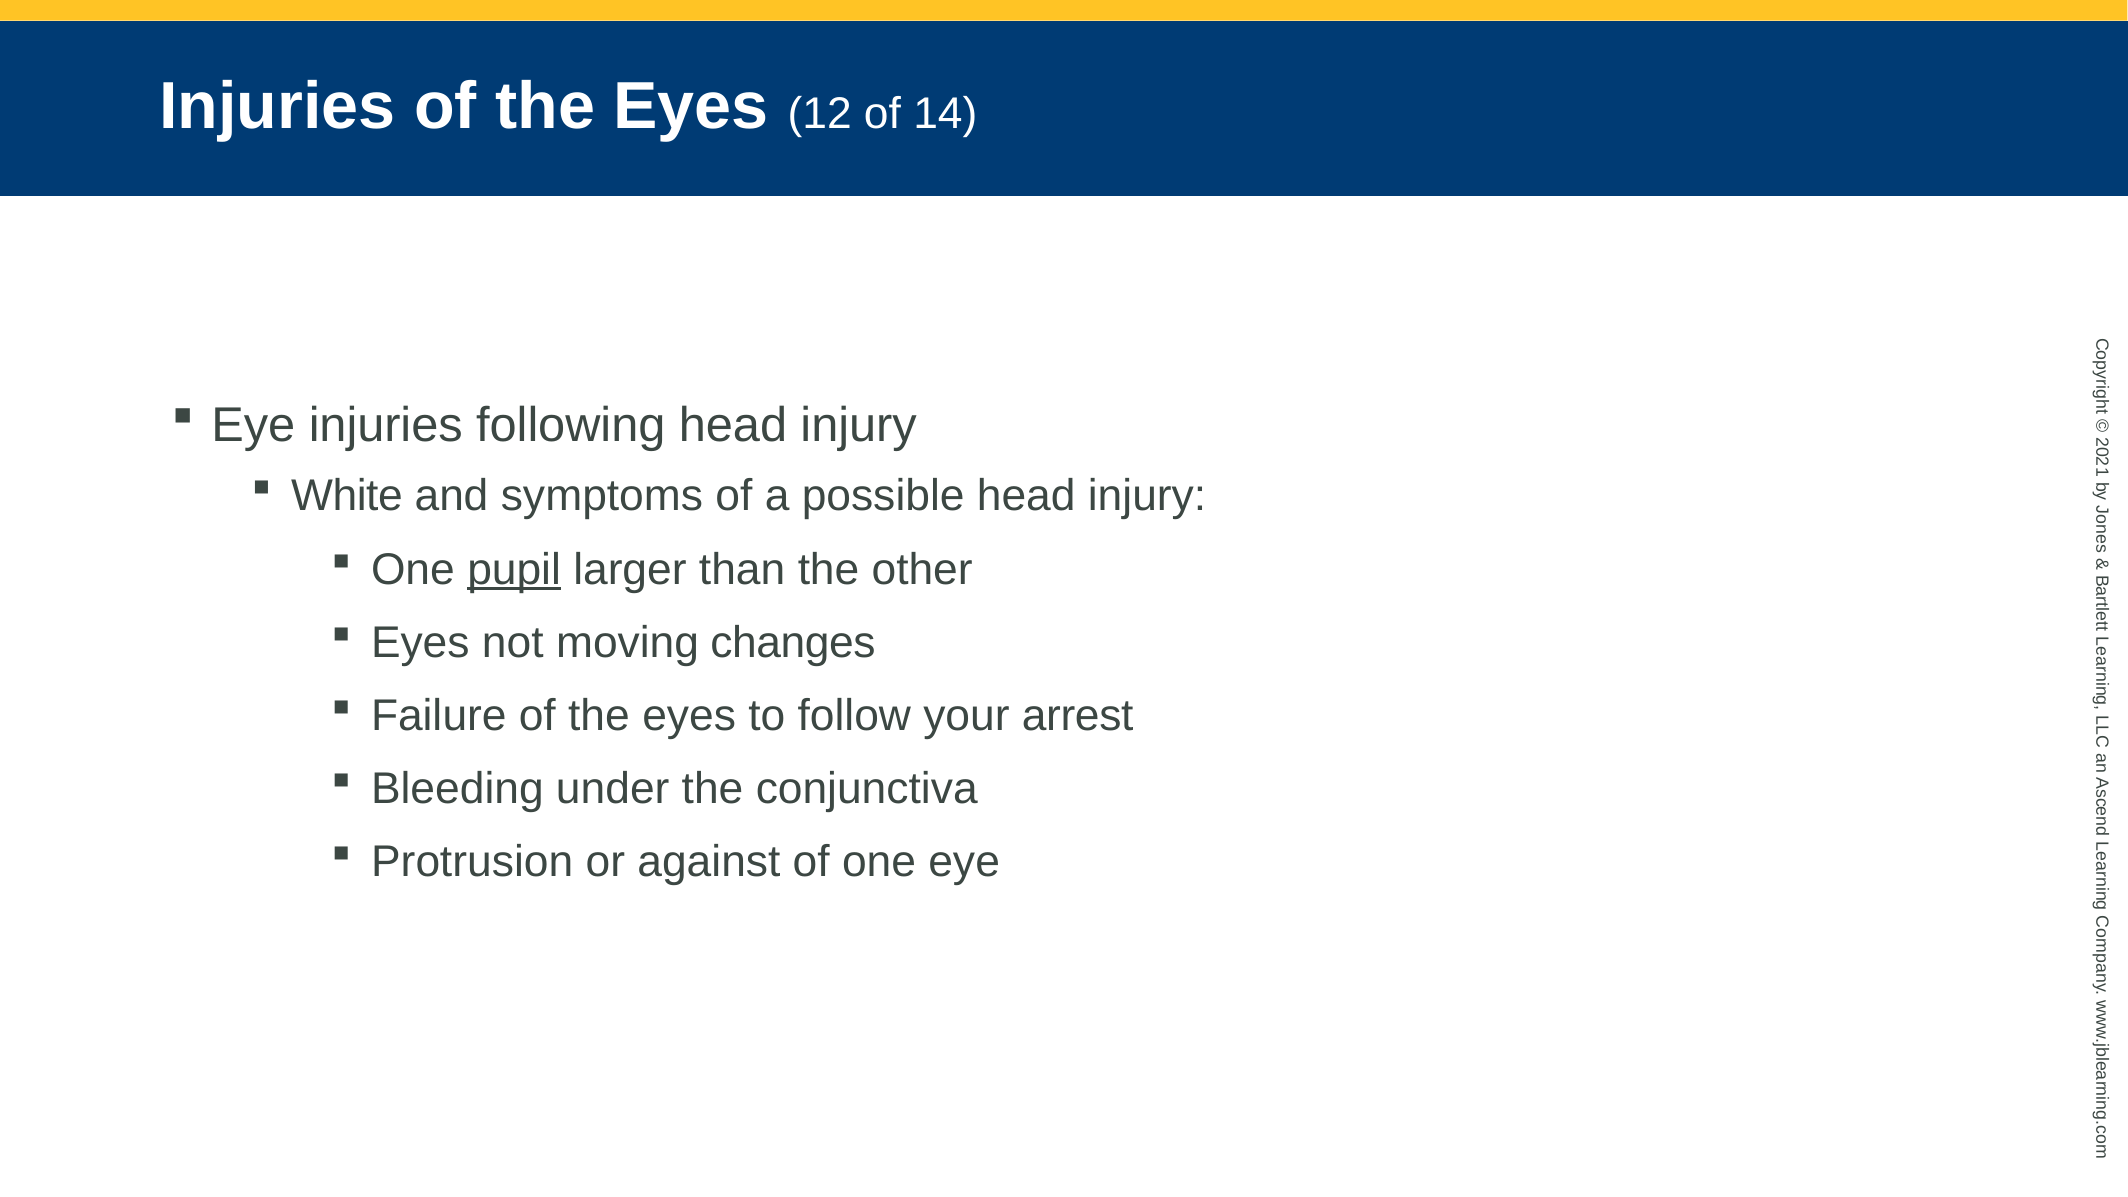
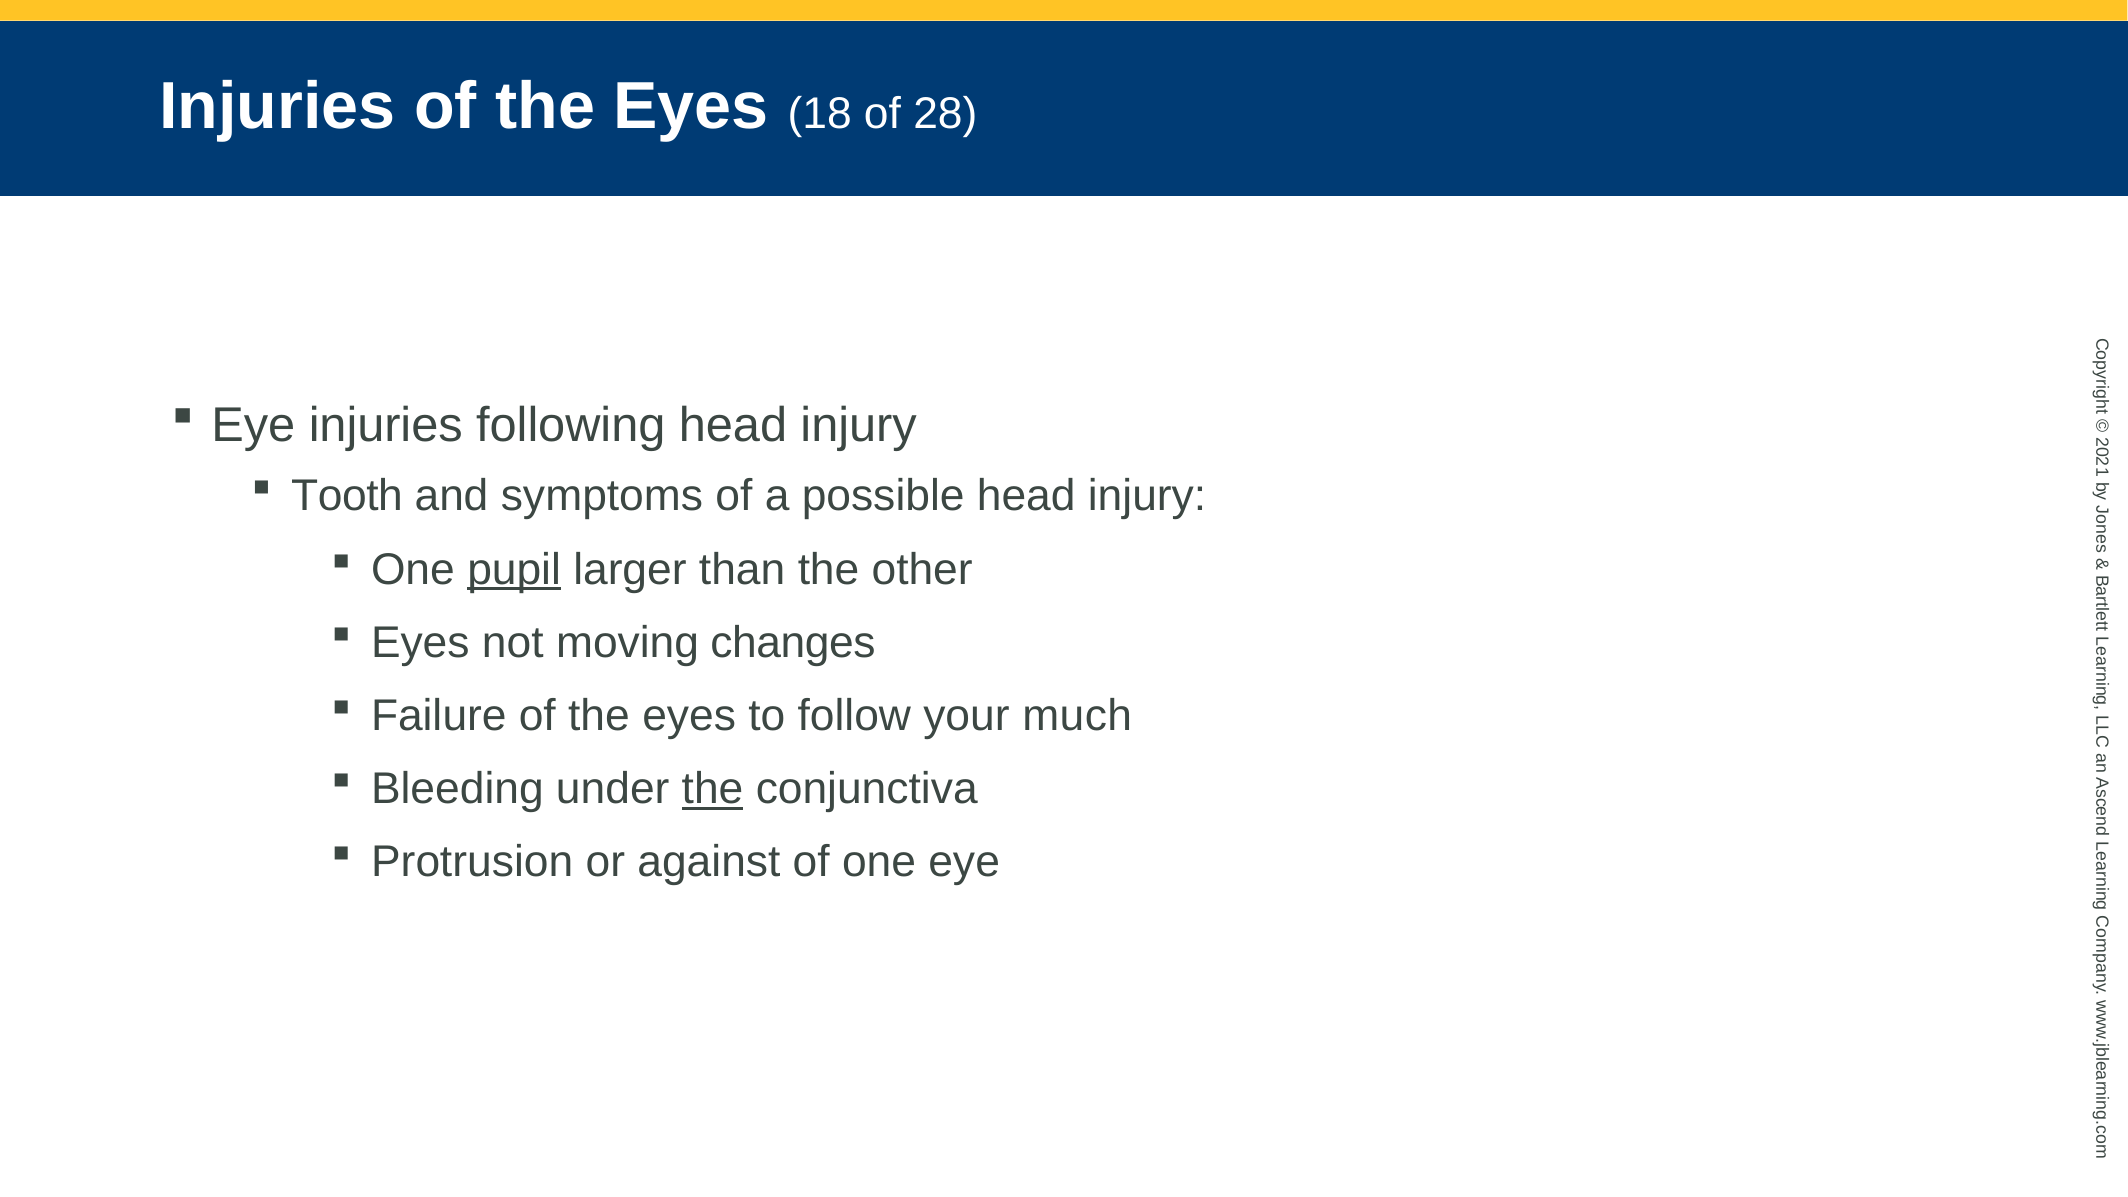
12: 12 -> 18 (820, 114)
14: 14 -> 28 (945, 114)
White: White -> Tooth (347, 496)
arrest: arrest -> much (1077, 716)
the underline: none -> present (713, 789)
